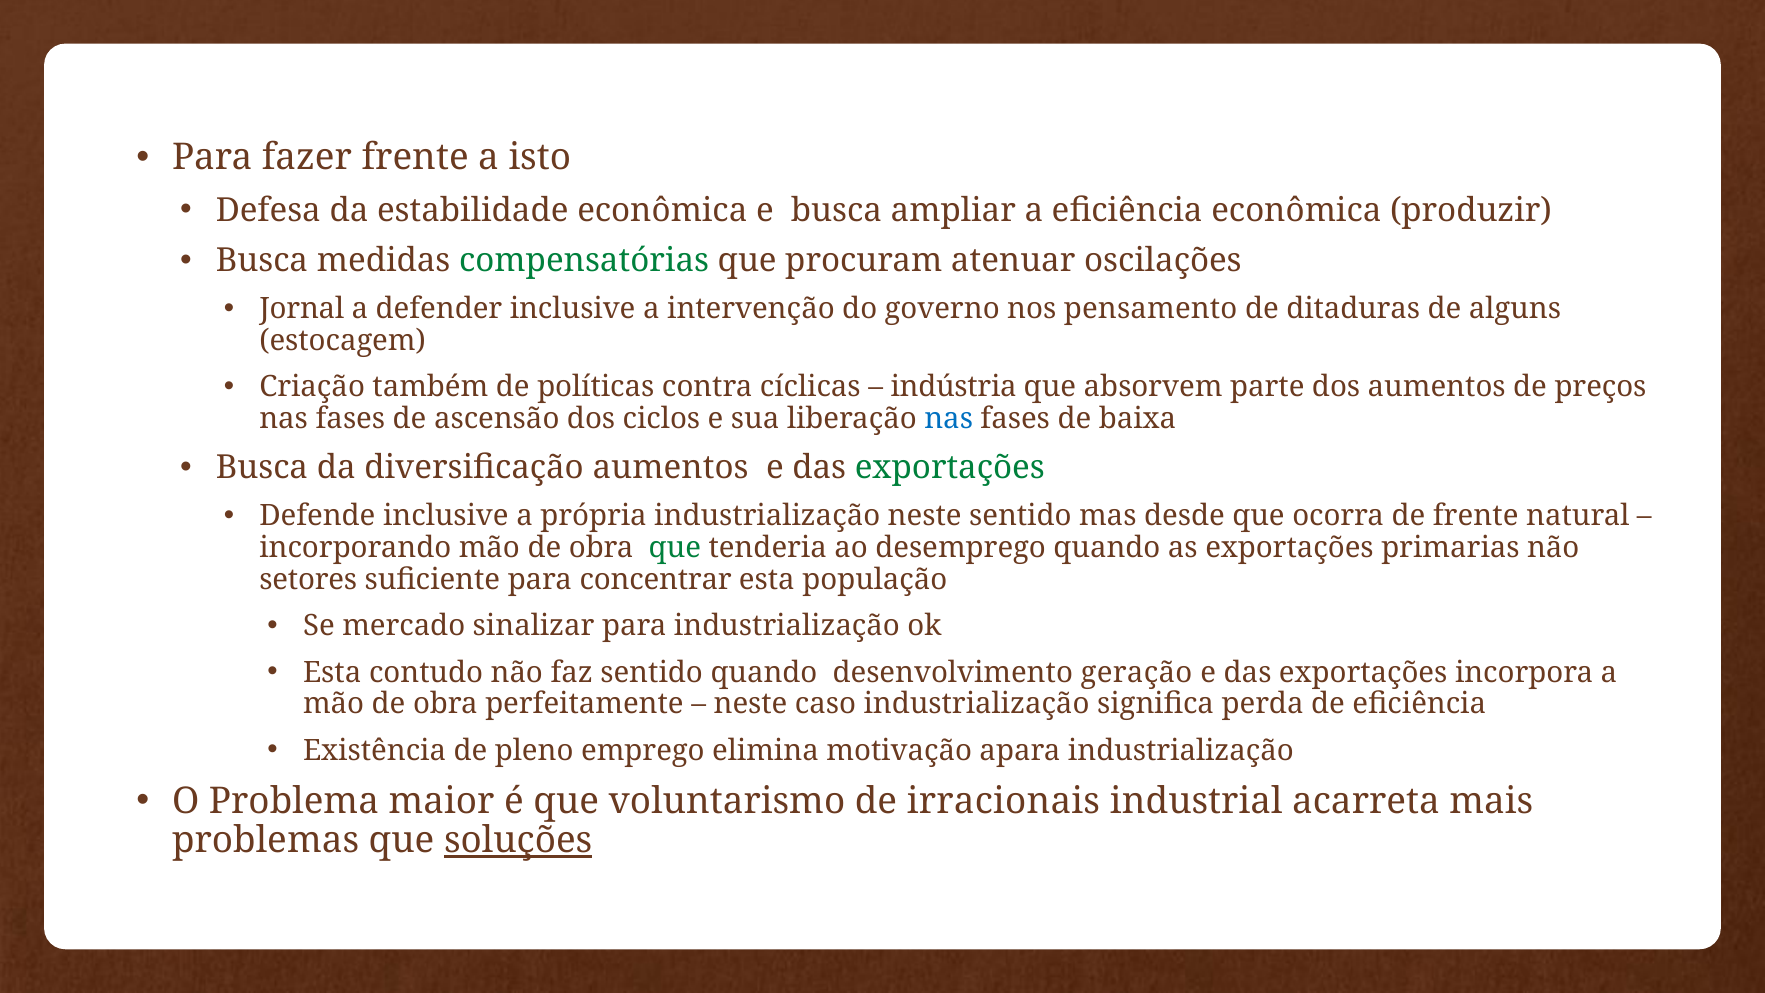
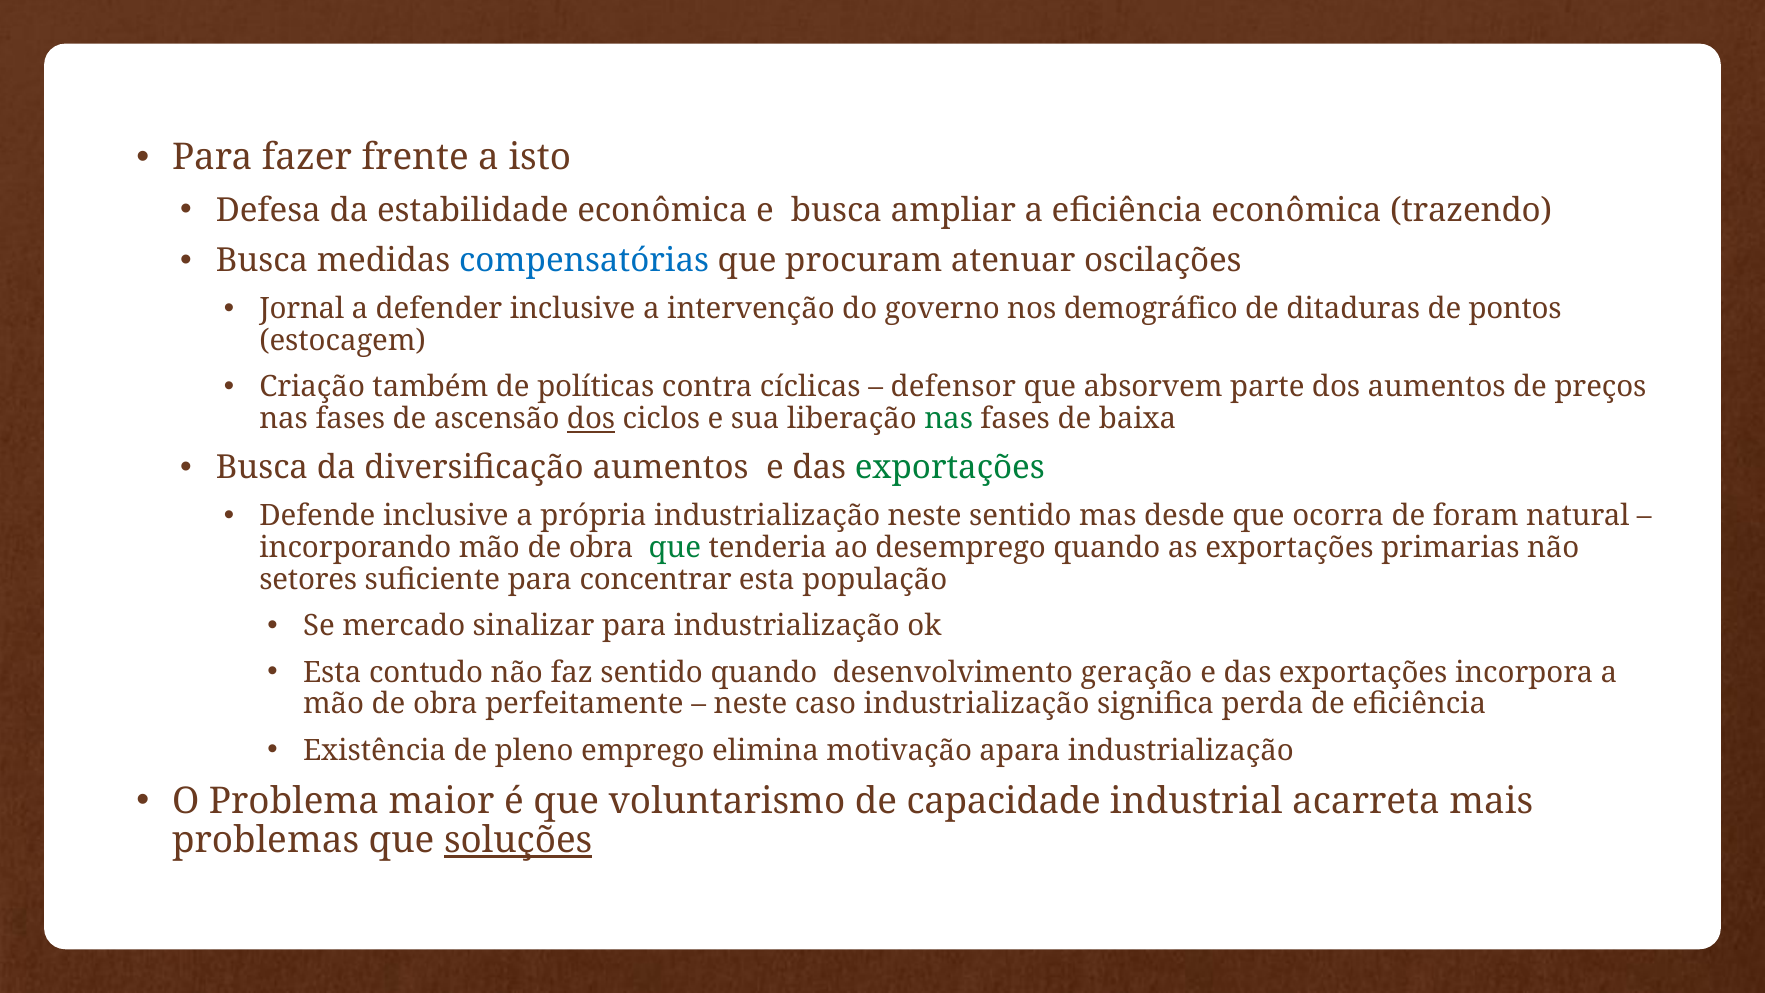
produzir: produzir -> trazendo (1471, 210)
compensatórias colour: green -> blue (584, 261)
pensamento: pensamento -> demográfico (1151, 309)
alguns: alguns -> pontos (1515, 309)
indústria: indústria -> defensor (953, 387)
dos underline: none -> present (591, 419)
nas colour: blue -> green (949, 419)
de frente: frente -> foram (1476, 516)
irracionais: irracionais -> capacidade (1004, 801)
